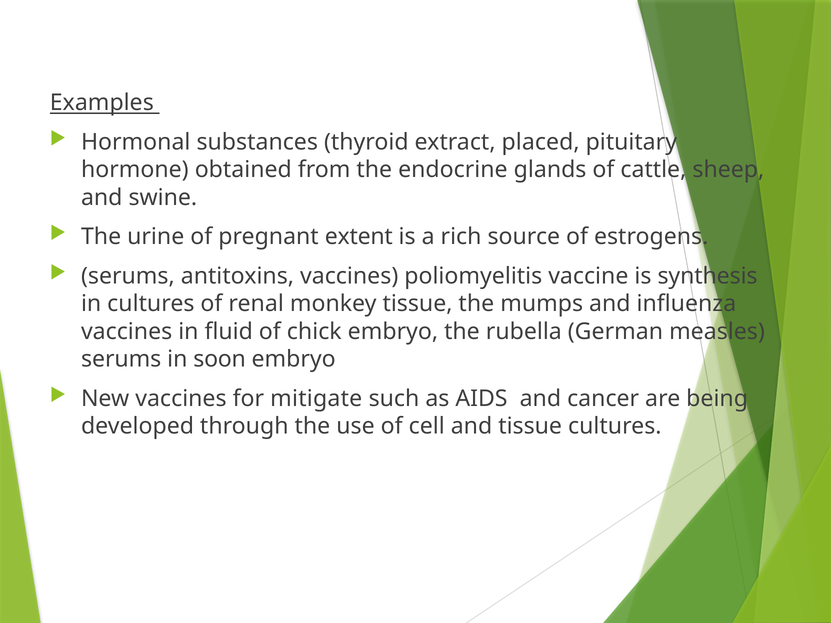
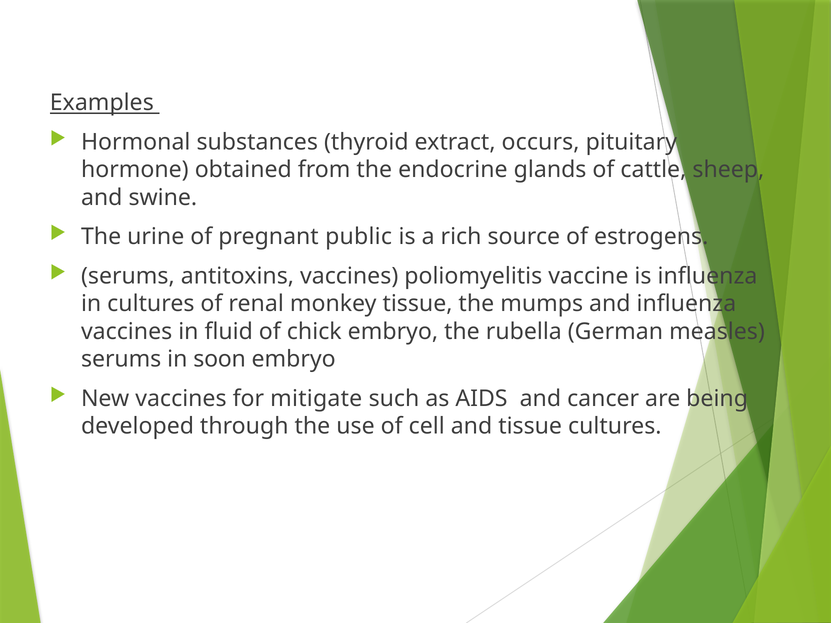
placed: placed -> occurs (541, 142)
extent: extent -> public (359, 237)
is synthesis: synthesis -> influenza (707, 276)
